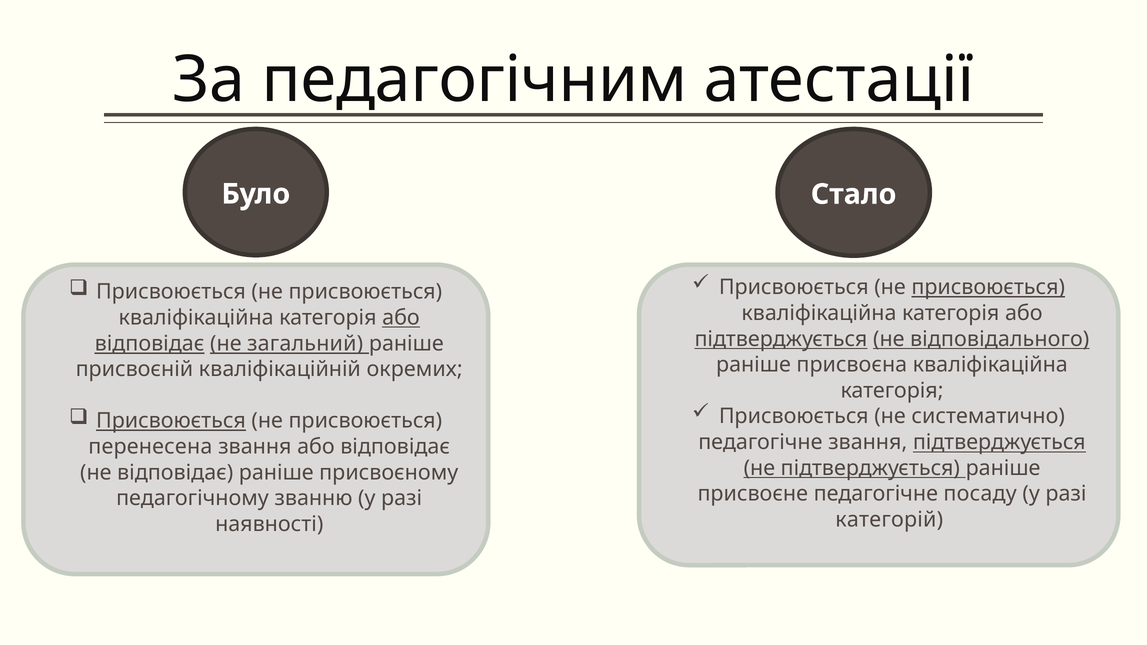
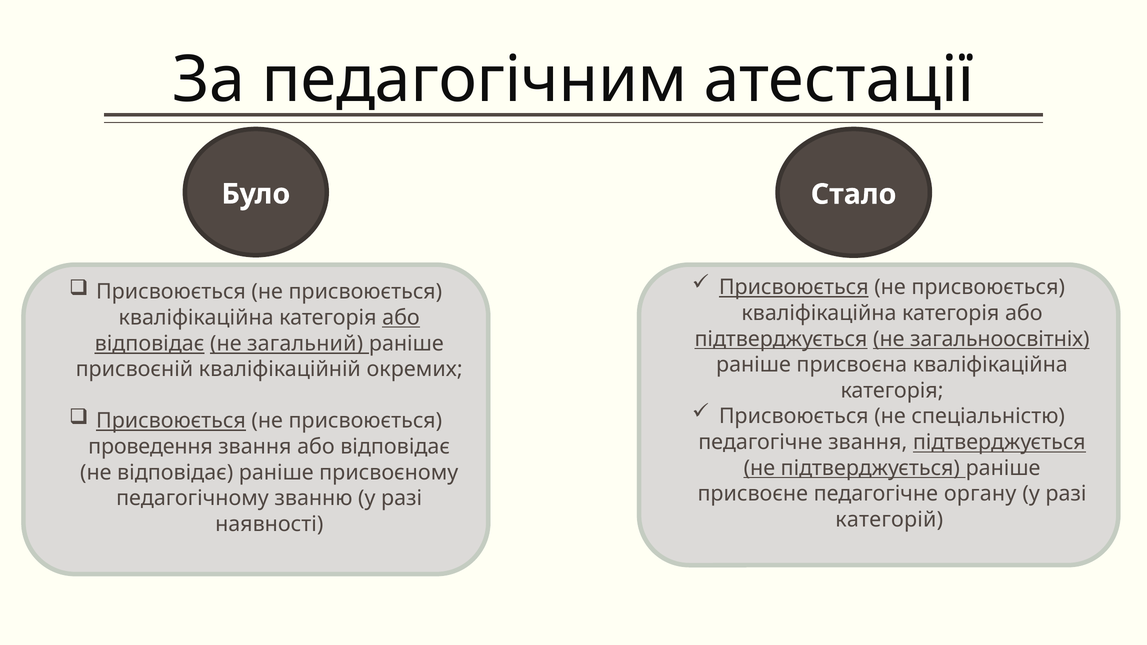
Присвоюється underline: none -> present (794, 287)
присвоюється underline: present -> none (988, 287)
відповідального: відповідального -> загальноосвітніх (1000, 339)
систематично: систематично -> спеціальністю (988, 416)
перенесена: перенесена -> проведення (151, 447)
посаду: посаду -> органу (980, 494)
